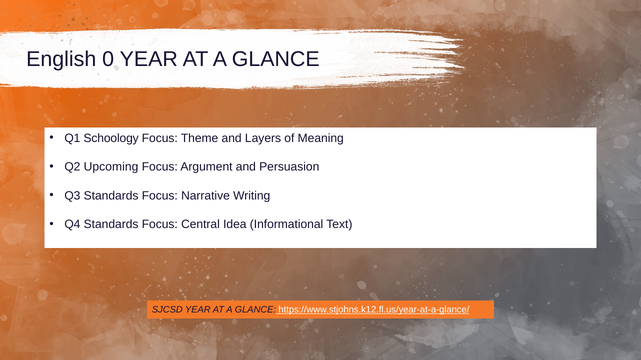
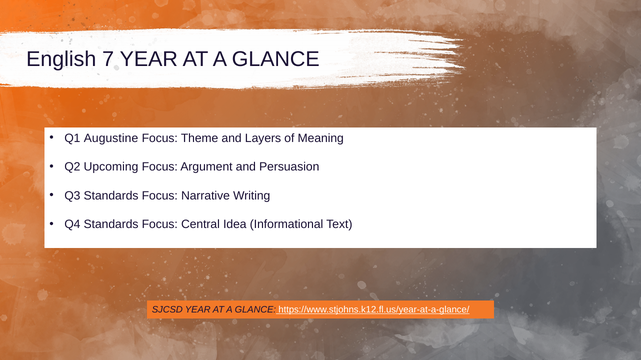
0: 0 -> 7 (108, 59)
Schoology: Schoology -> Augustine (111, 138)
